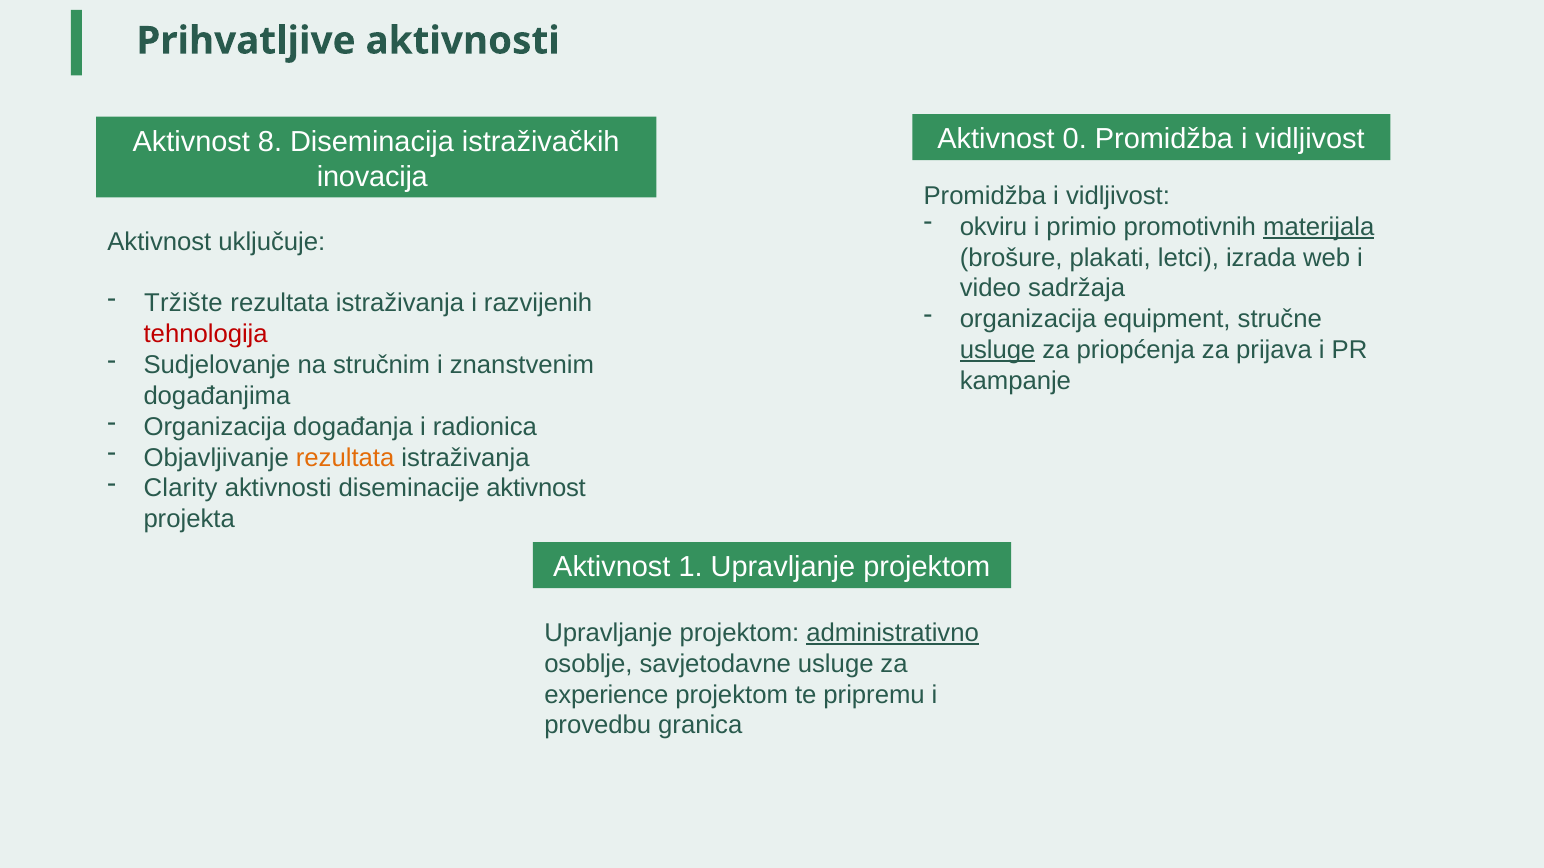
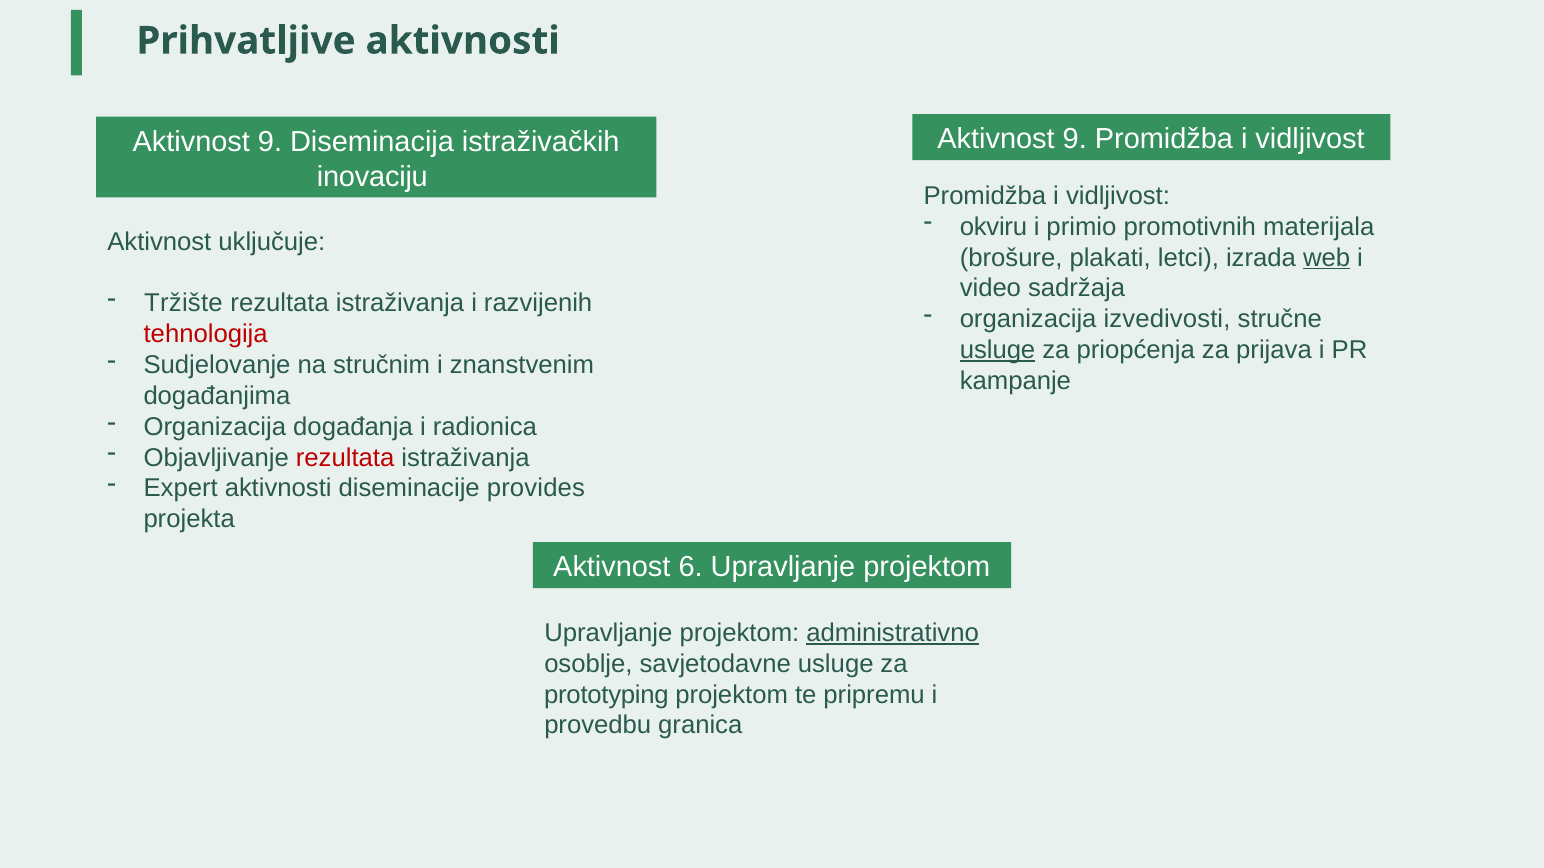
0: 0 -> 9 (1075, 139)
8: 8 -> 9 (270, 142)
inovacija: inovacija -> inovaciju (372, 177)
materijala underline: present -> none (1319, 227)
web underline: none -> present (1327, 258)
equipment: equipment -> izvedivosti (1167, 319)
rezultata colour: orange -> red (345, 458)
Clarity: Clarity -> Expert (181, 489)
diseminacije aktivnost: aktivnost -> provides (536, 489)
1: 1 -> 6 (691, 567)
experience: experience -> prototyping (606, 695)
